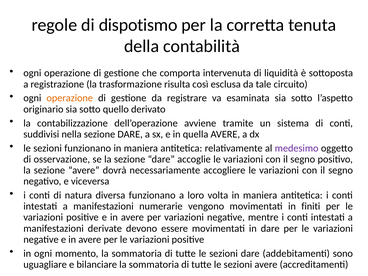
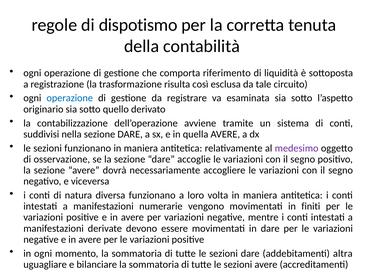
intervenuta: intervenuta -> riferimento (227, 73)
operazione colour: orange -> blue (70, 98)
sono: sono -> altra (343, 253)
